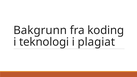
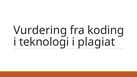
Bakgrunn: Bakgrunn -> Vurdering (40, 30)
